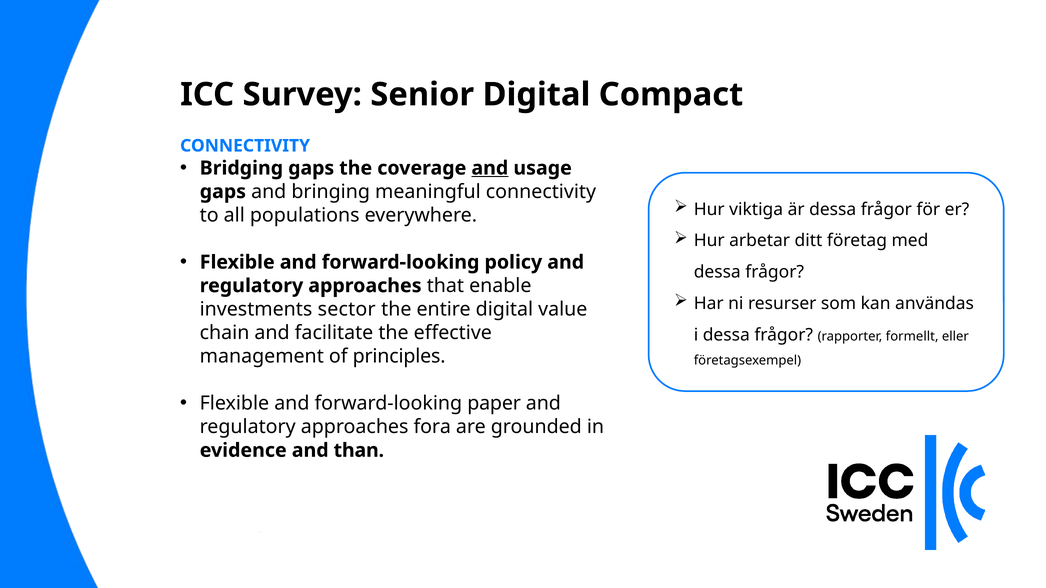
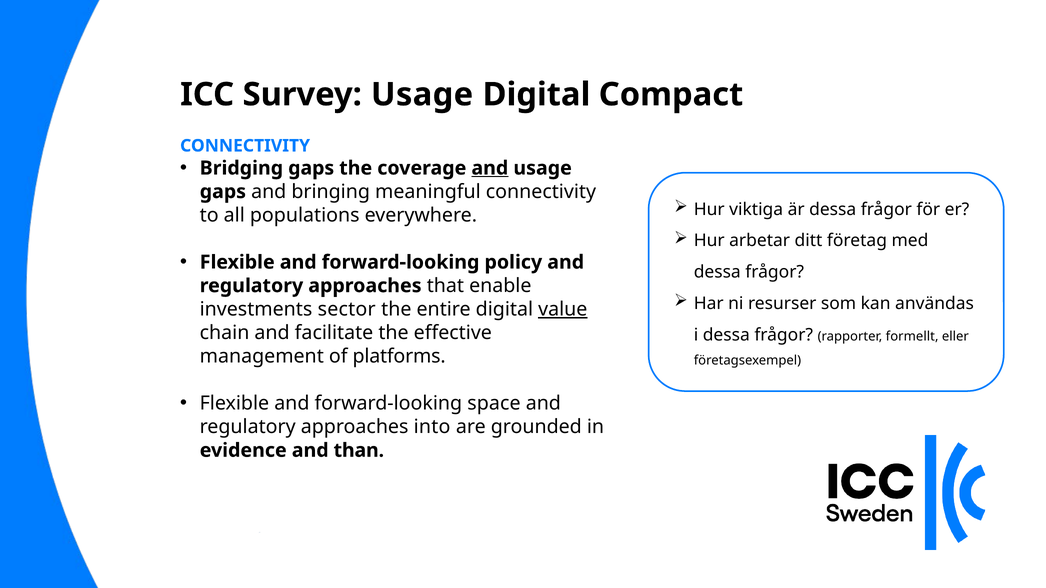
Survey Senior: Senior -> Usage (422, 95)
value underline: none -> present (563, 309)
principles: principles -> platforms (399, 357)
paper: paper -> space (494, 404)
fora: fora -> into (432, 427)
